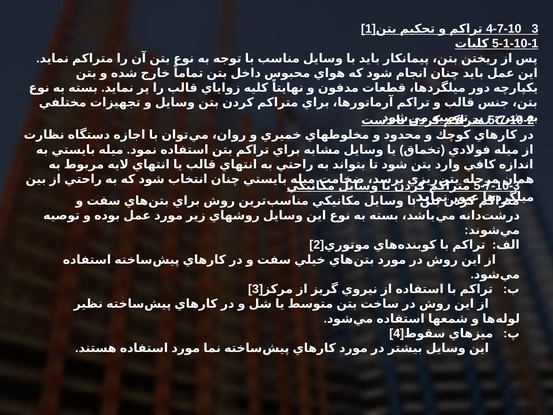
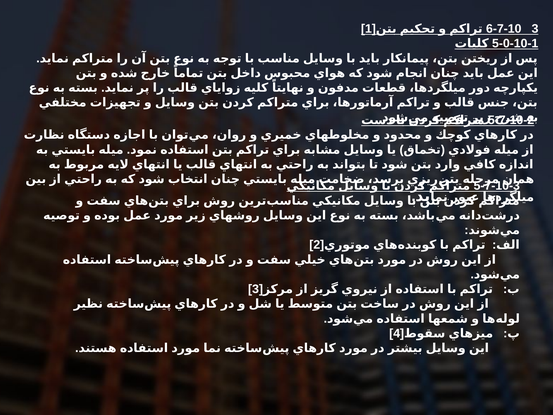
4-7-10: 4-7-10 -> 6-7-10 (504, 29)
5-1-10-1: 5-1-10-1 -> 5-0-10-1 (515, 44)
